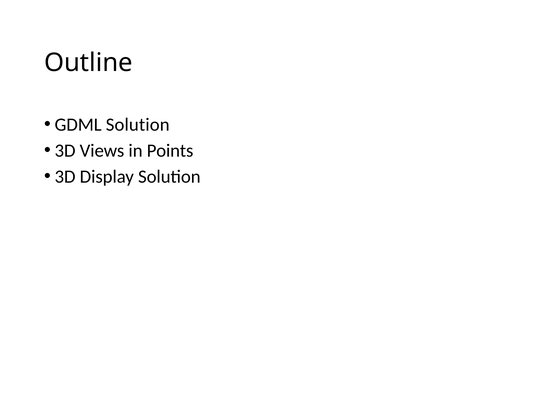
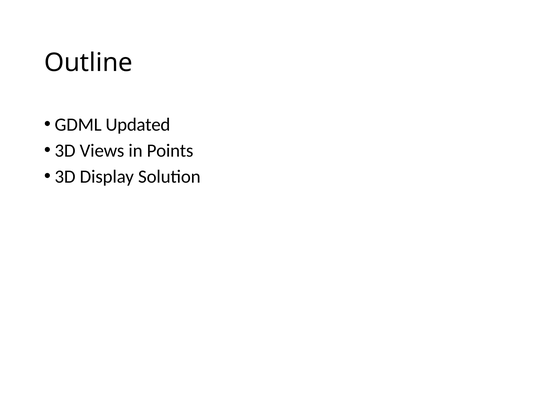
GDML Solution: Solution -> Updated (138, 125)
